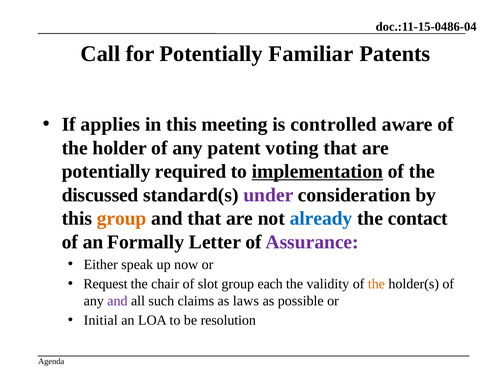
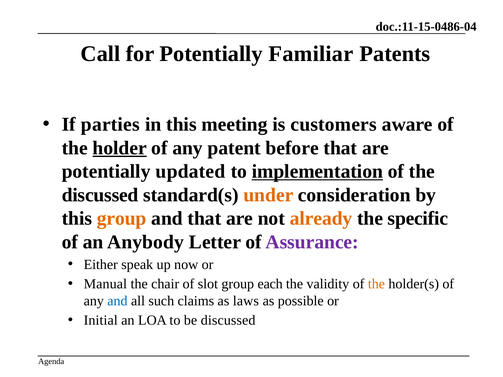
applies: applies -> parties (110, 125)
controlled: controlled -> customers (334, 125)
holder underline: none -> present (120, 148)
voting: voting -> before (292, 148)
required: required -> updated (190, 172)
under colour: purple -> orange (268, 195)
already colour: blue -> orange (321, 219)
contact: contact -> specific (418, 219)
Formally: Formally -> Anybody (146, 242)
Request: Request -> Manual (105, 284)
and colour: purple -> blue (117, 301)
be resolution: resolution -> discussed (228, 320)
